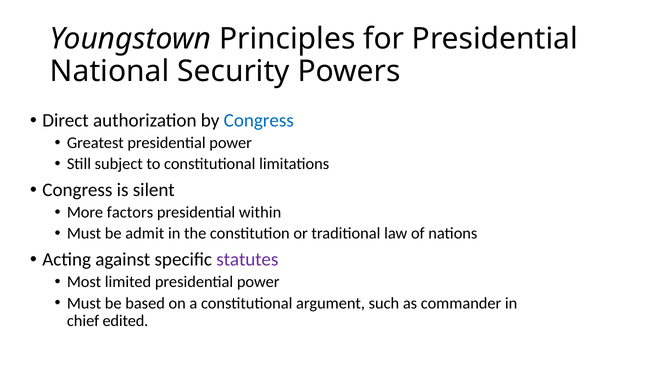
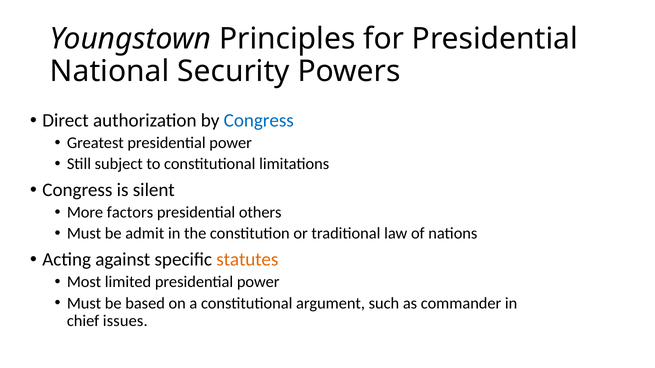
within: within -> others (260, 213)
statutes colour: purple -> orange (247, 260)
edited: edited -> issues (125, 321)
